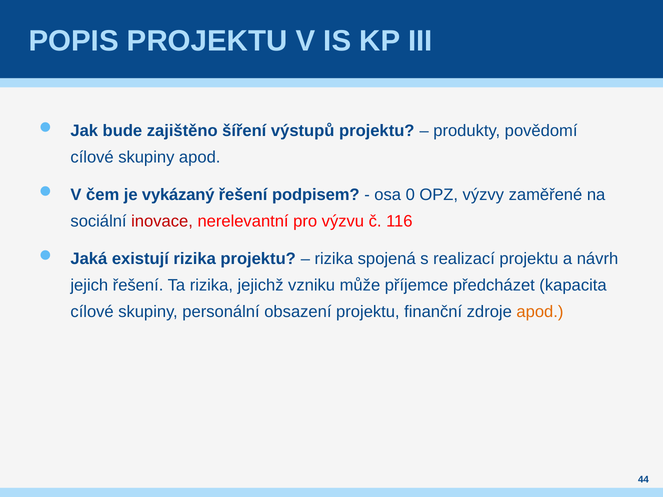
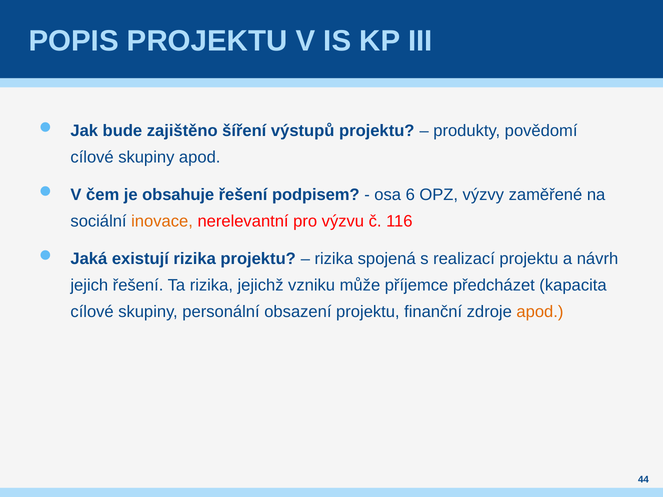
vykázaný: vykázaný -> obsahuje (178, 195)
0: 0 -> 6 (410, 195)
inovace colour: red -> orange (162, 221)
